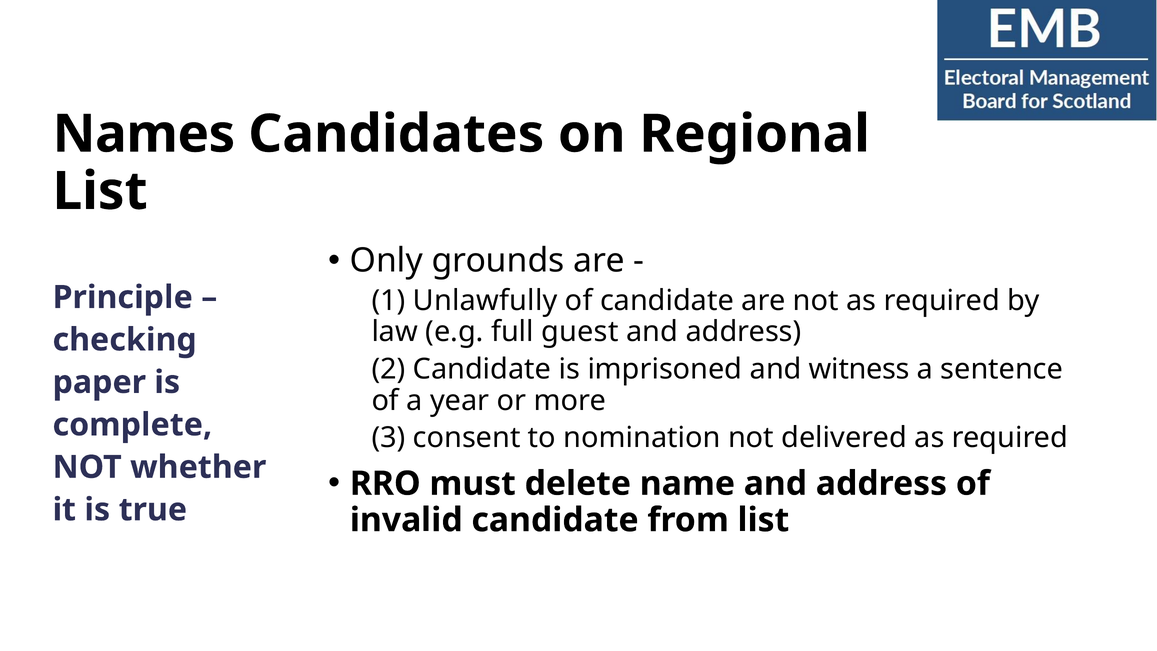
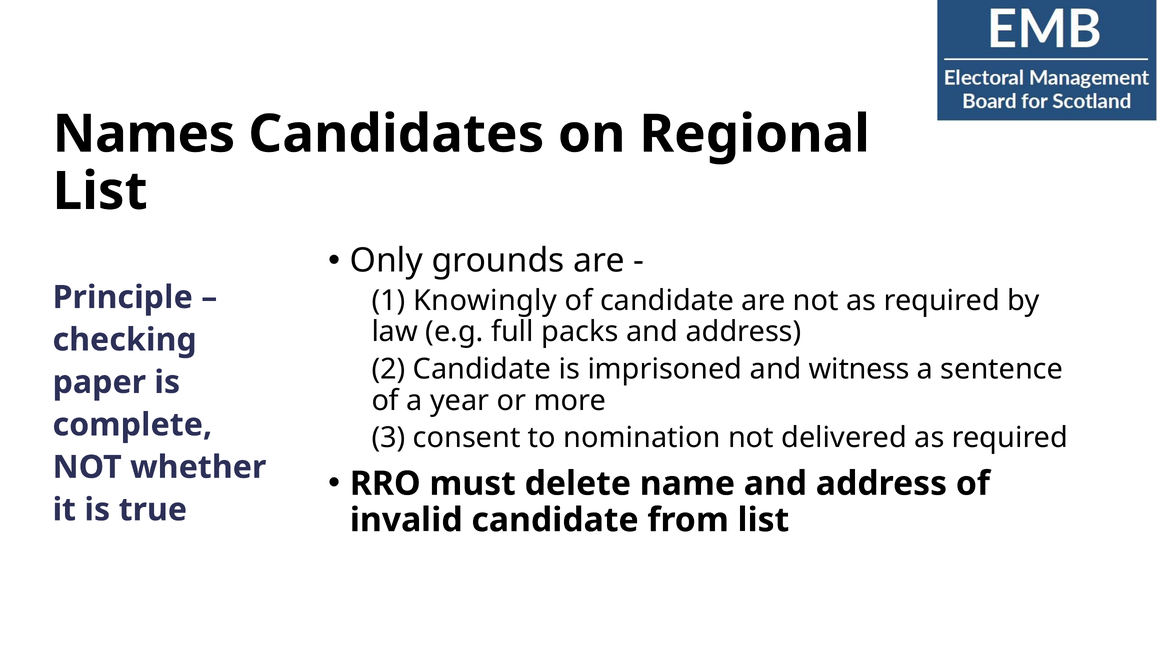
Unlawfully: Unlawfully -> Knowingly (485, 301)
guest: guest -> packs (580, 332)
